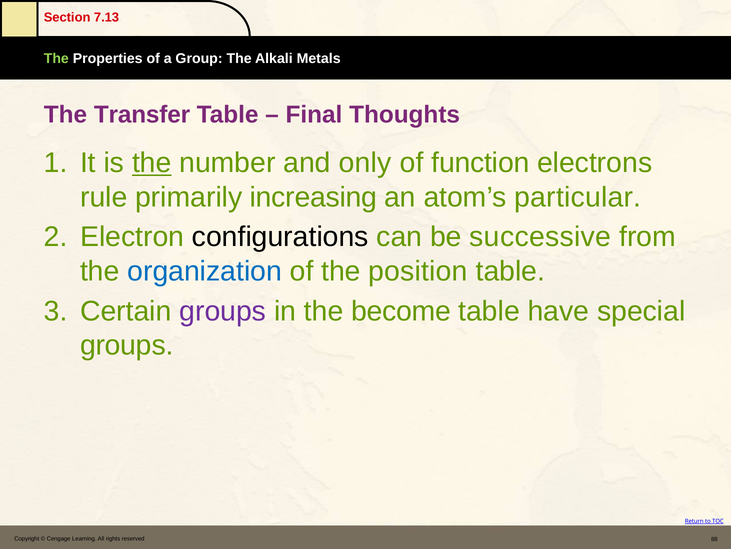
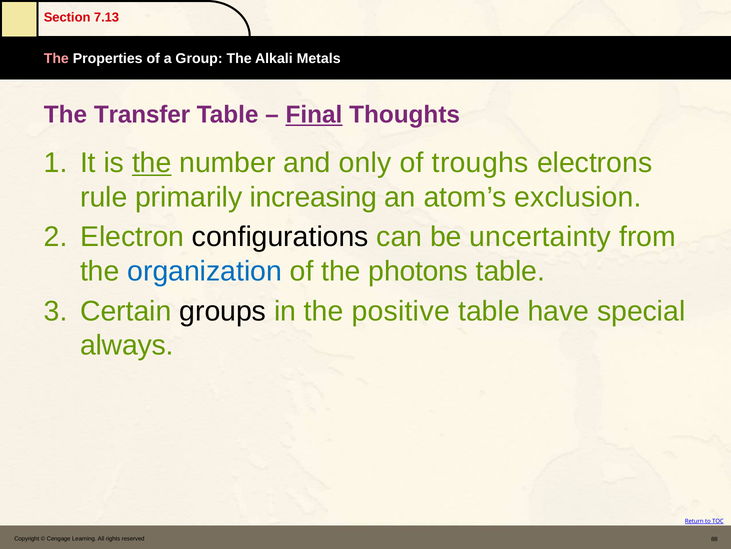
The colour: light green -> pink (56, 59)
Final underline: none -> present (314, 114)
function: function -> troughs (480, 163)
particular: particular -> exclusion (578, 197)
successive: successive -> uncertainty (540, 237)
position: position -> photons (418, 271)
groups colour: purple -> black (223, 311)
become: become -> positive (401, 311)
groups: groups -> always (127, 345)
